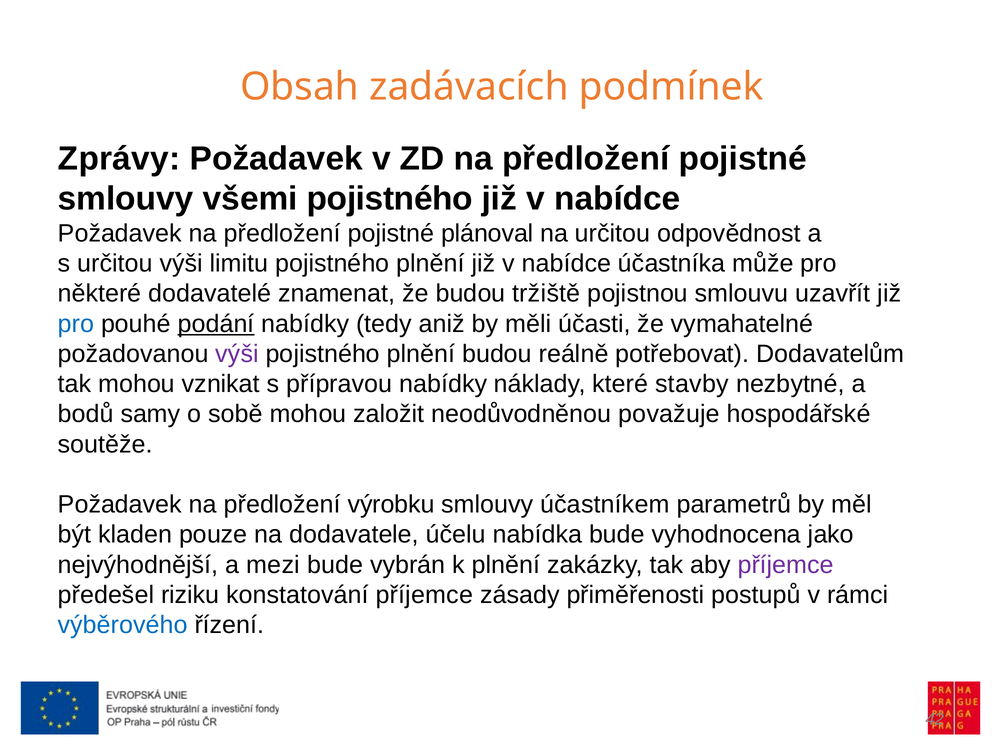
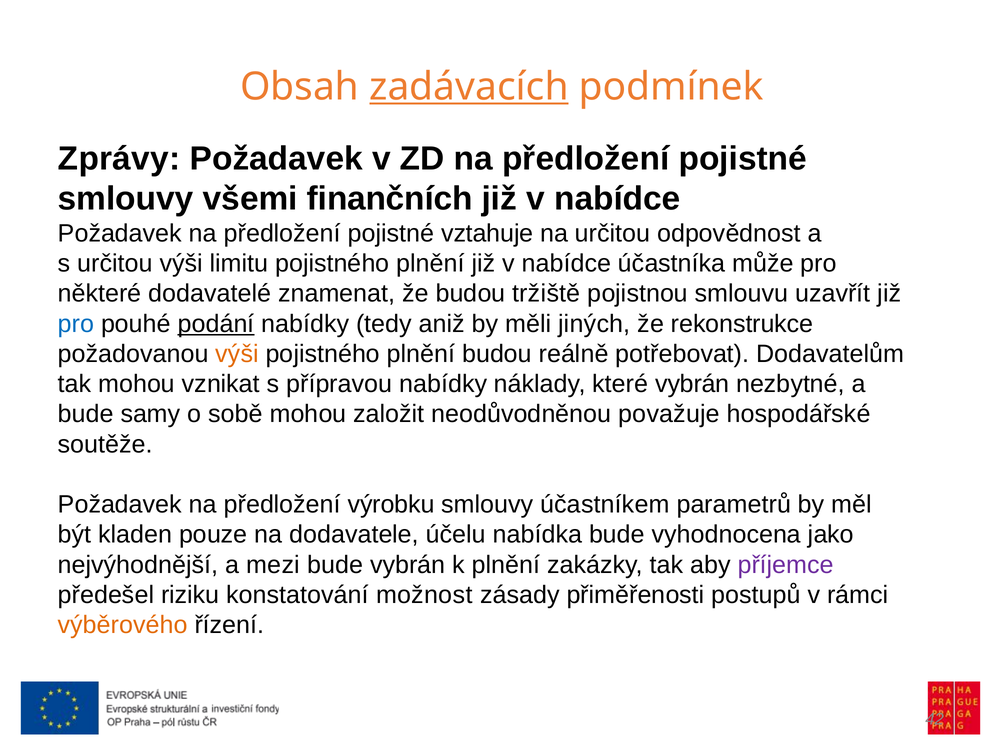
zadávacích underline: none -> present (469, 87)
všemi pojistného: pojistného -> finančních (390, 199)
plánoval: plánoval -> vztahuje (487, 233)
účasti: účasti -> jiných (594, 324)
vymahatelné: vymahatelné -> rekonstrukce (742, 324)
výši colour: purple -> orange (237, 354)
které stavby: stavby -> vybrán (692, 384)
bodů: bodů -> bude (86, 414)
konstatování příjemce: příjemce -> možnost (424, 595)
výběrového colour: blue -> orange (123, 625)
